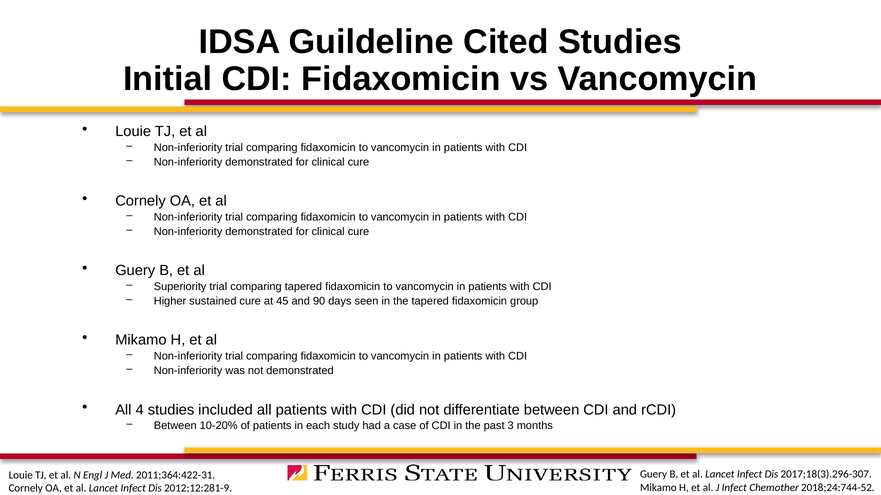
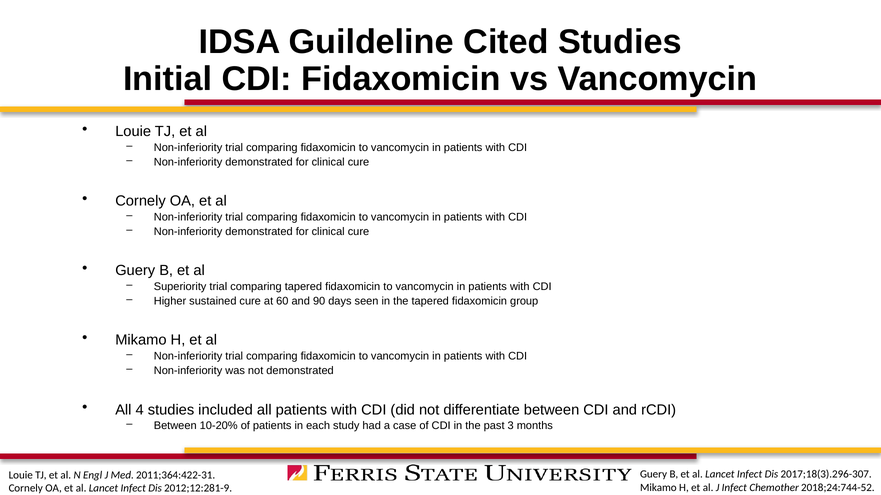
45: 45 -> 60 (282, 302)
